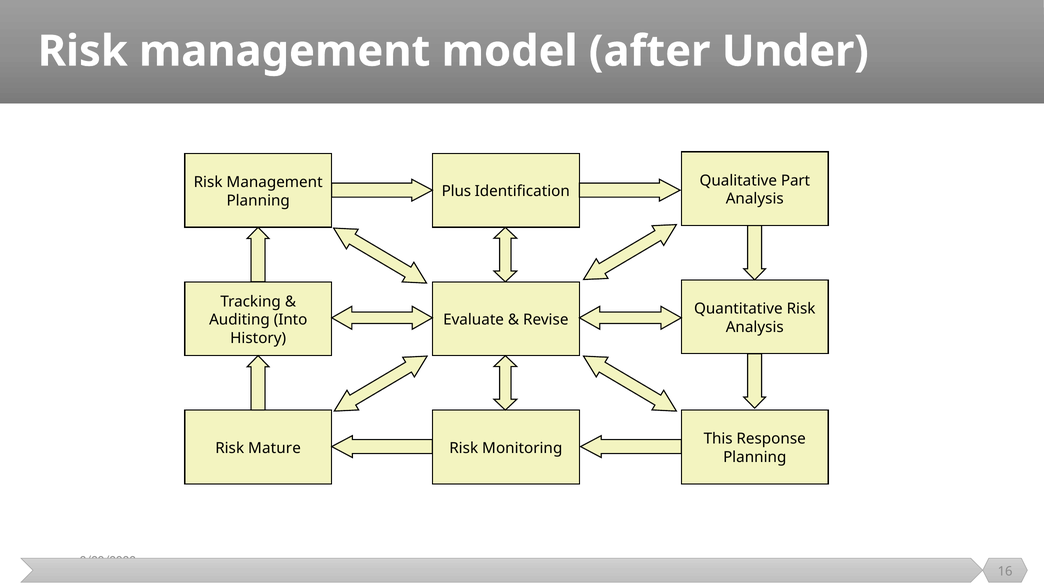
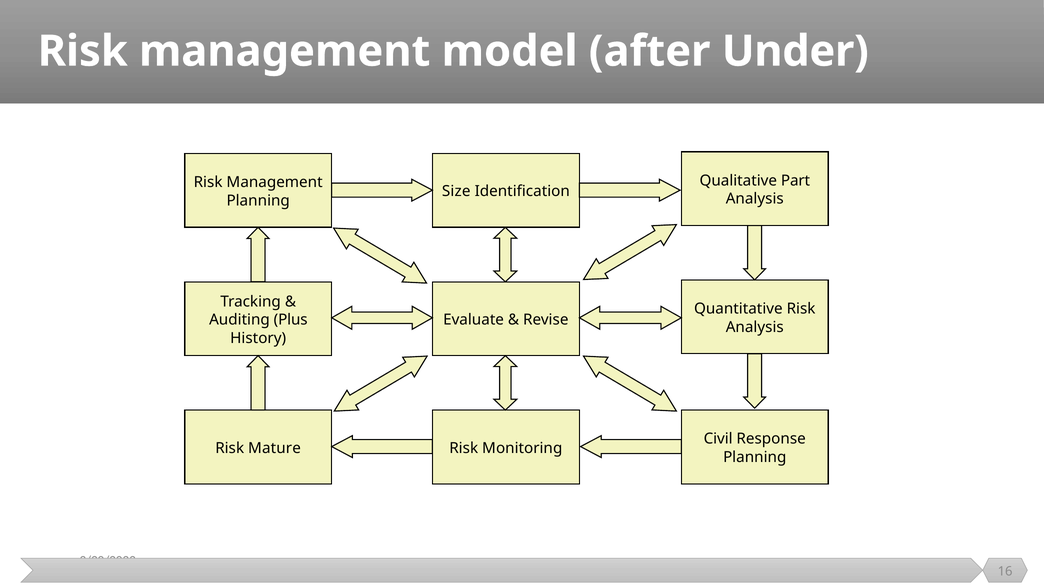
Plus: Plus -> Size (456, 192)
Into: Into -> Plus (291, 320)
This: This -> Civil (718, 439)
